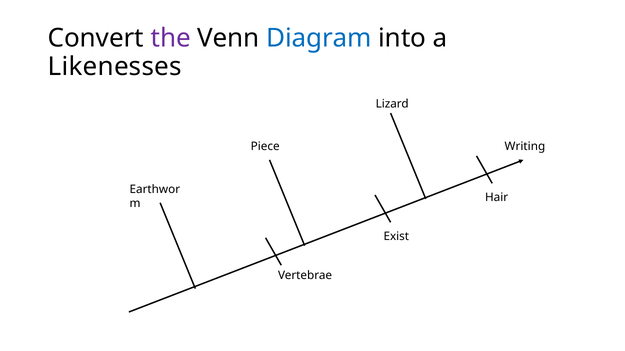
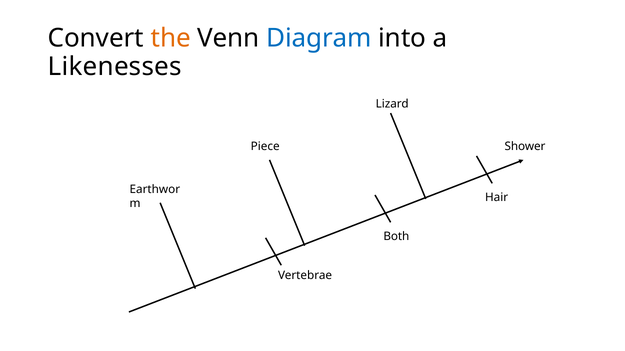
the colour: purple -> orange (171, 38)
Writing: Writing -> Shower (525, 147)
Exist: Exist -> Both (396, 237)
